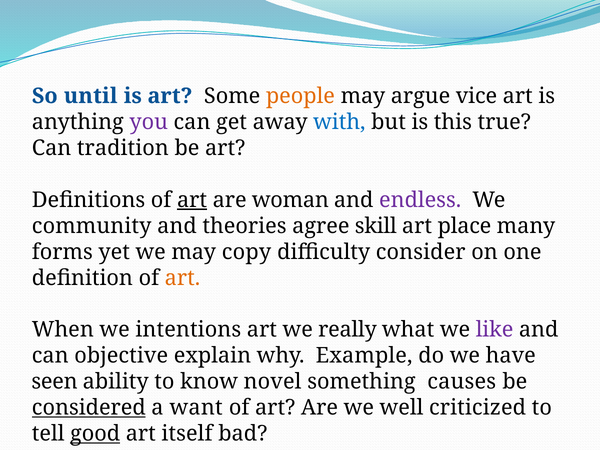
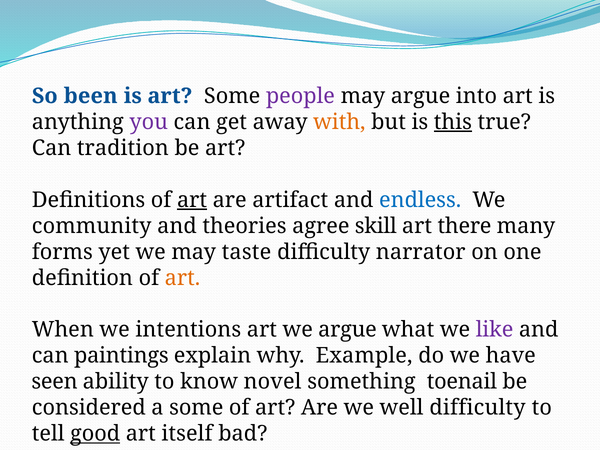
until: until -> been (91, 96)
people colour: orange -> purple (300, 96)
vice: vice -> into (476, 96)
with colour: blue -> orange (339, 122)
this underline: none -> present (453, 122)
woman: woman -> artifact (290, 200)
endless colour: purple -> blue (420, 200)
place: place -> there (465, 226)
copy: copy -> taste (246, 252)
consider: consider -> narrator (421, 252)
we really: really -> argue (347, 330)
objective: objective -> paintings (121, 356)
causes: causes -> toenail (462, 382)
considered underline: present -> none (89, 408)
a want: want -> some (196, 408)
well criticized: criticized -> difficulty (477, 408)
